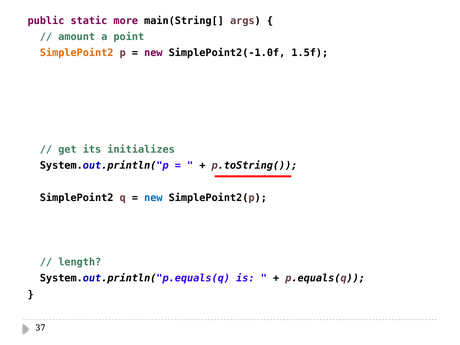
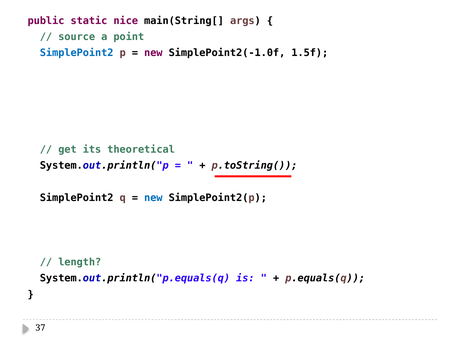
more: more -> nice (126, 21)
amount: amount -> source (77, 37)
SimplePoint2 colour: orange -> blue (77, 53)
initializes: initializes -> theoretical (141, 149)
